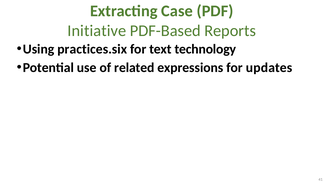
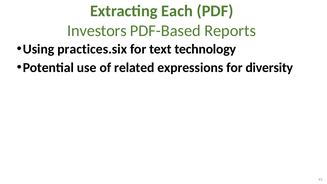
Case: Case -> Each (177, 11)
Initiative: Initiative -> Investors (97, 31)
updates: updates -> diversity (269, 67)
